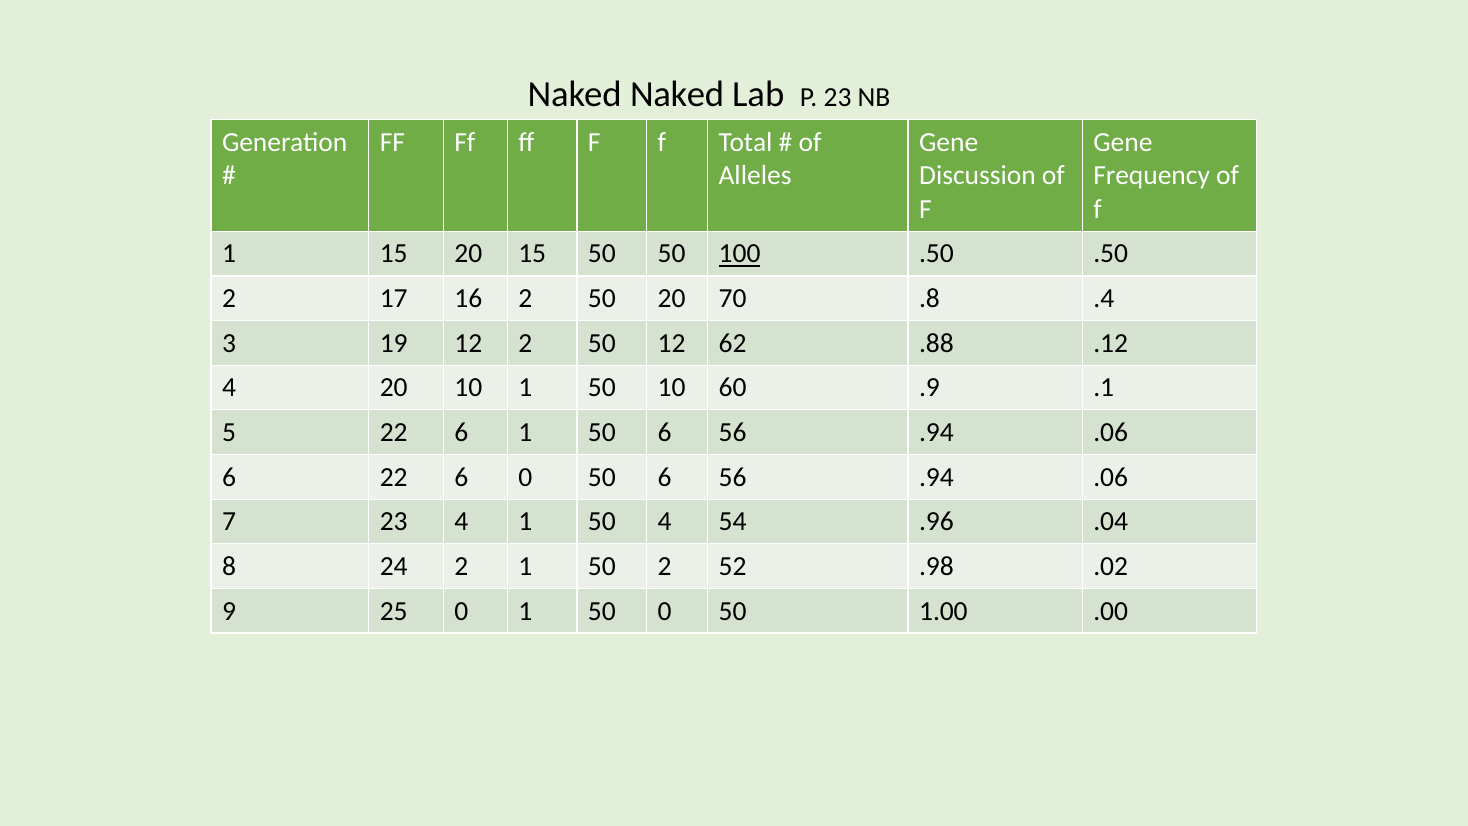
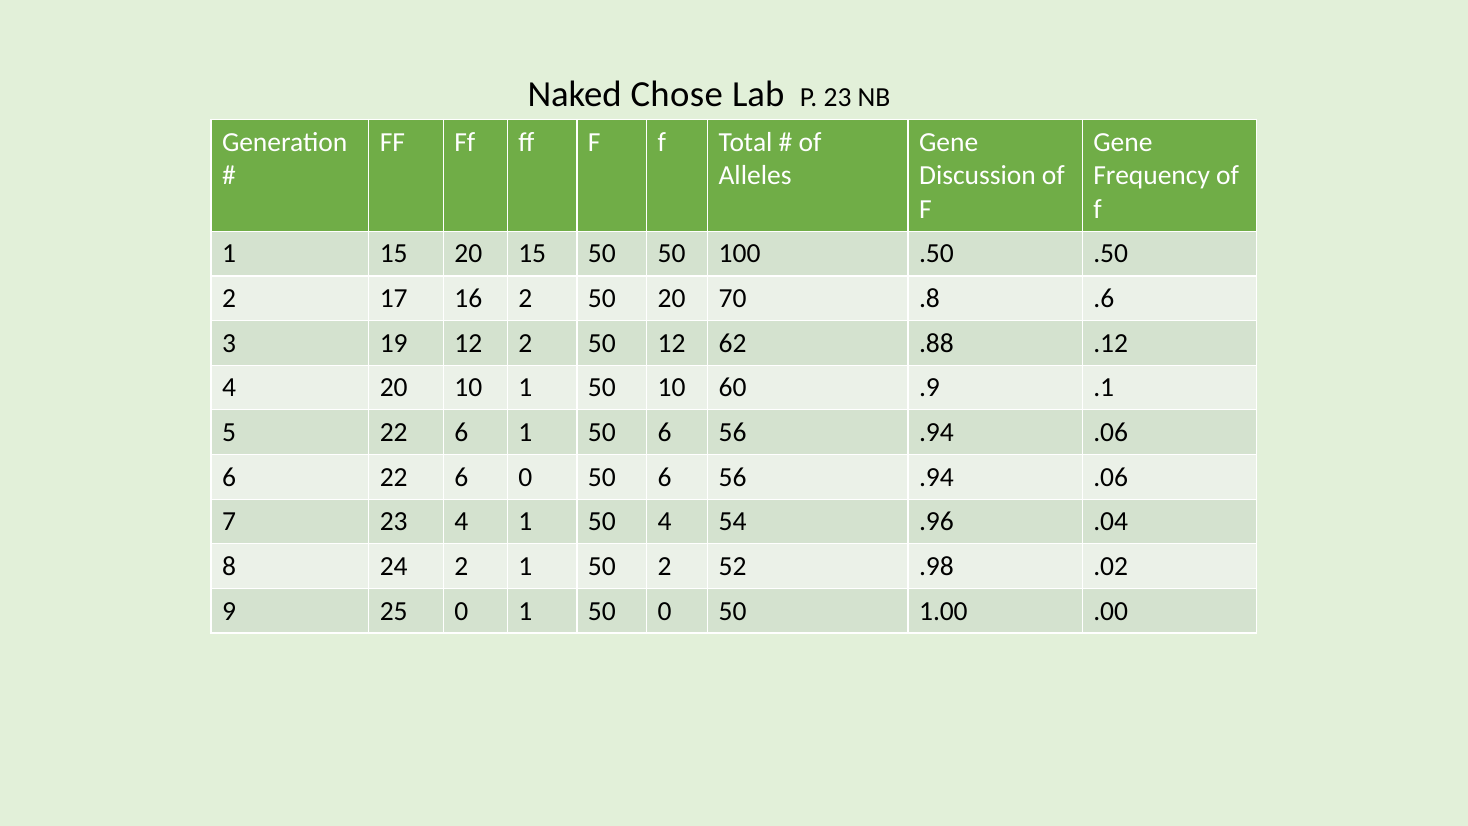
Naked Naked: Naked -> Chose (677, 94)
100 underline: present -> none (740, 254)
.4: .4 -> .6 (1104, 298)
